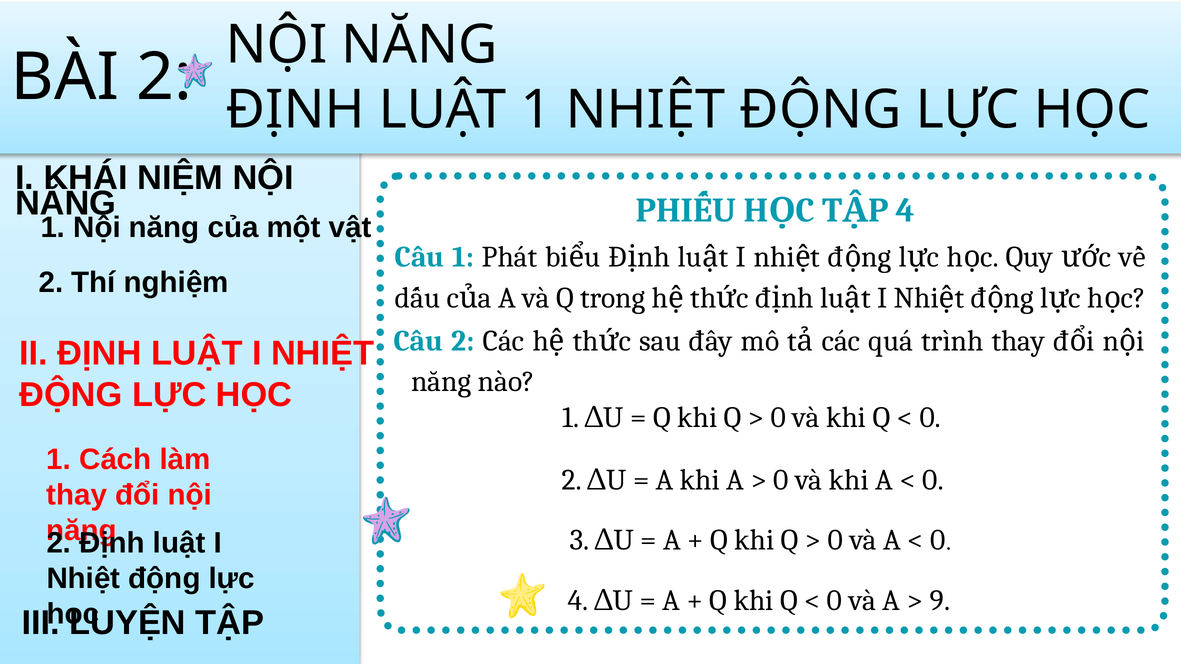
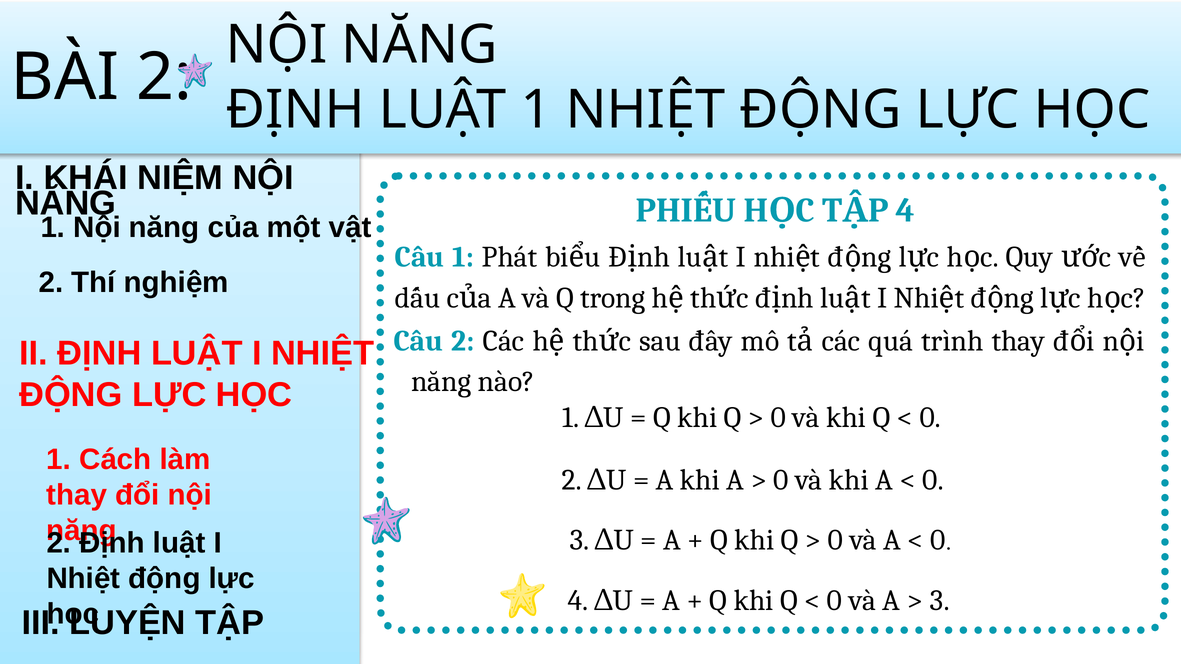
9: 9 -> 3 (940, 601)
